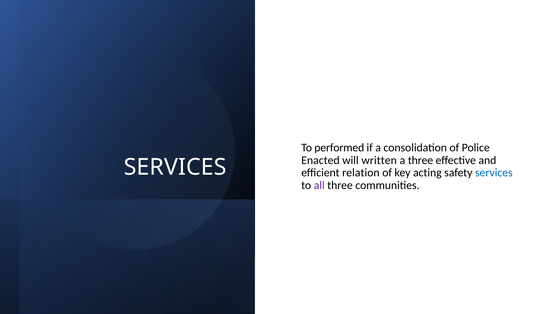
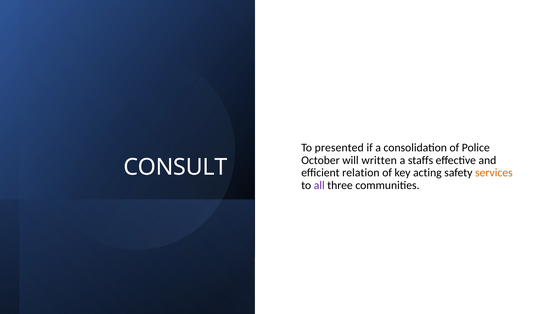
performed: performed -> presented (339, 147)
Enacted: Enacted -> October (320, 160)
a three: three -> staffs (421, 160)
SERVICES: SERVICES -> CONSULT (175, 167)
services colour: blue -> orange (494, 172)
